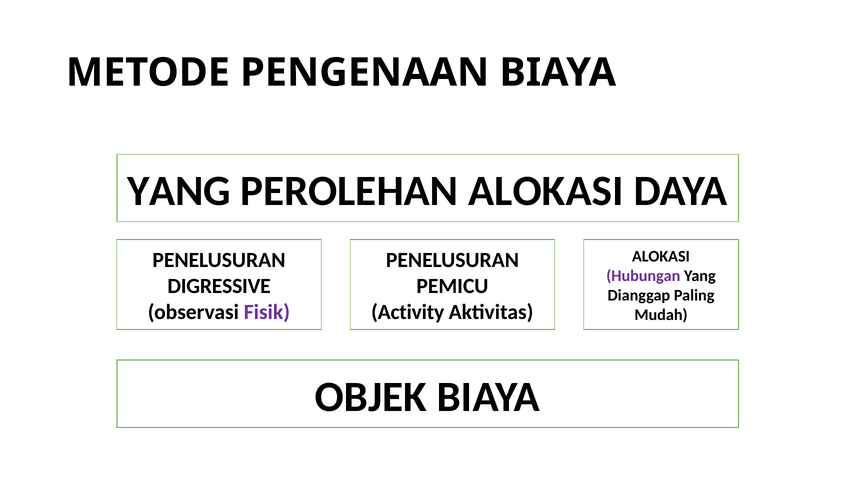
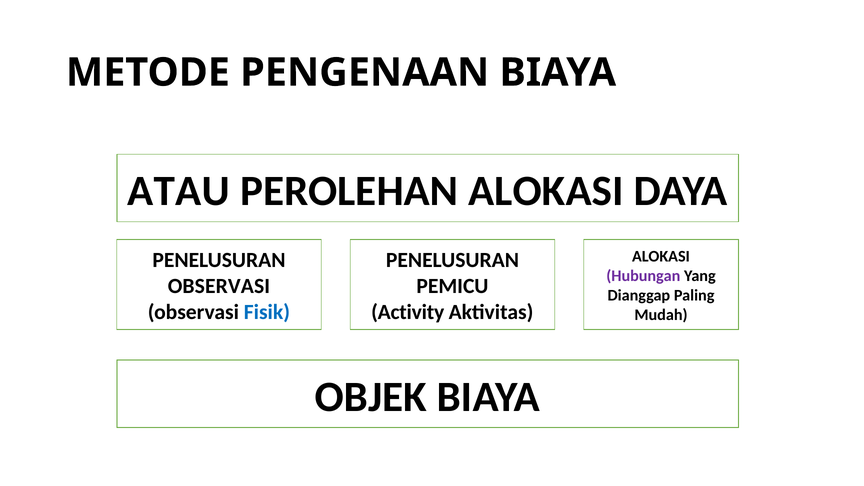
YANG: YANG -> ATAU (179, 191)
DIGRESSIVE: DIGRESSIVE -> OBSERVASI (219, 286)
Fisik colour: purple -> blue (267, 312)
